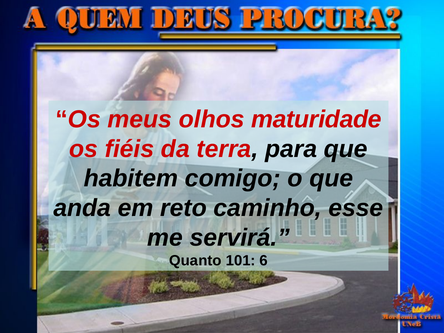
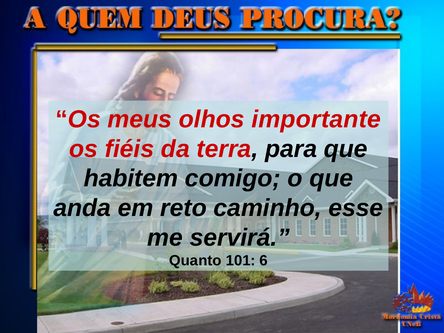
maturidade: maturidade -> importante (316, 119)
